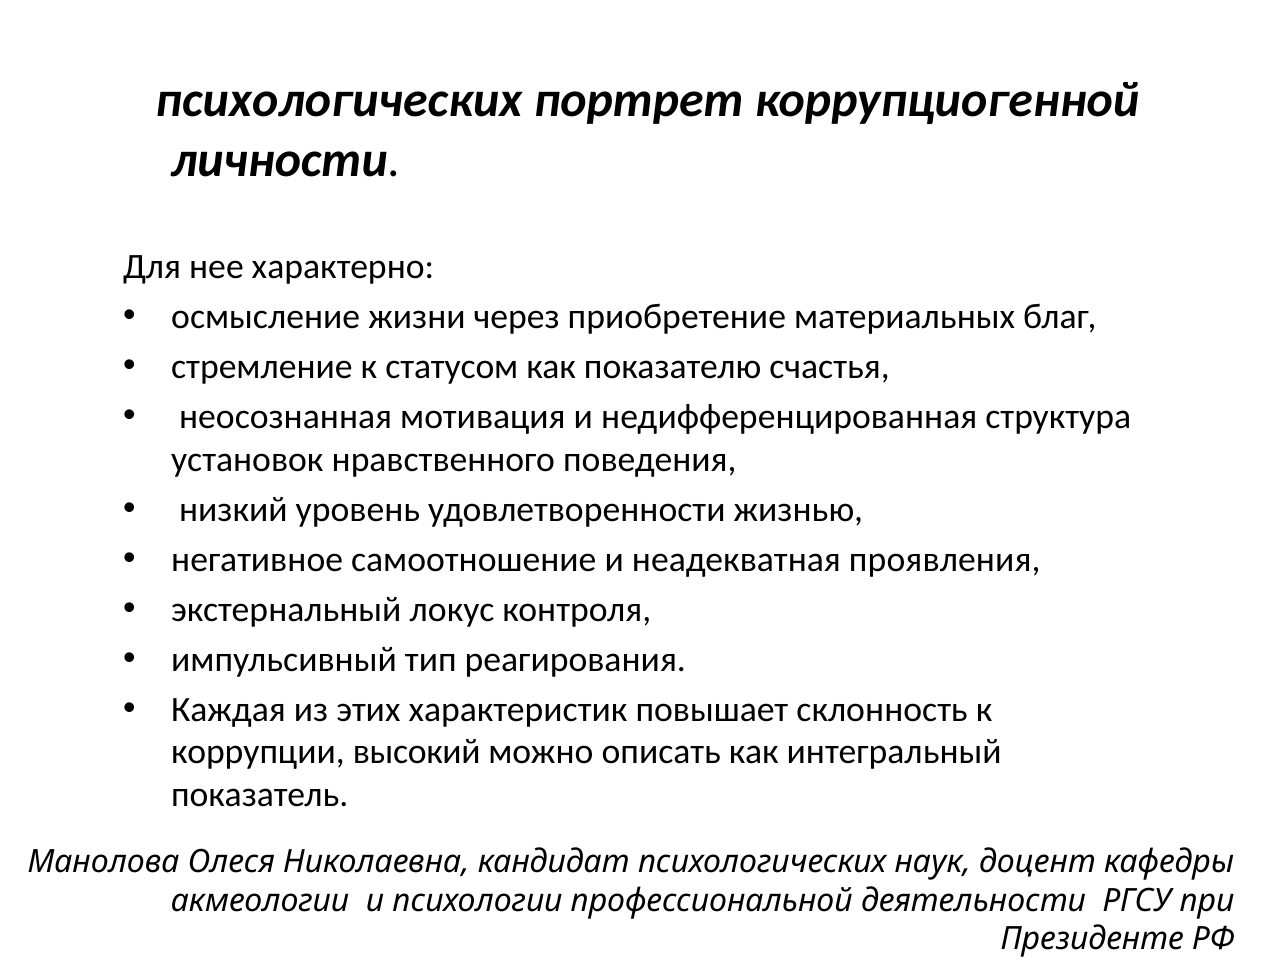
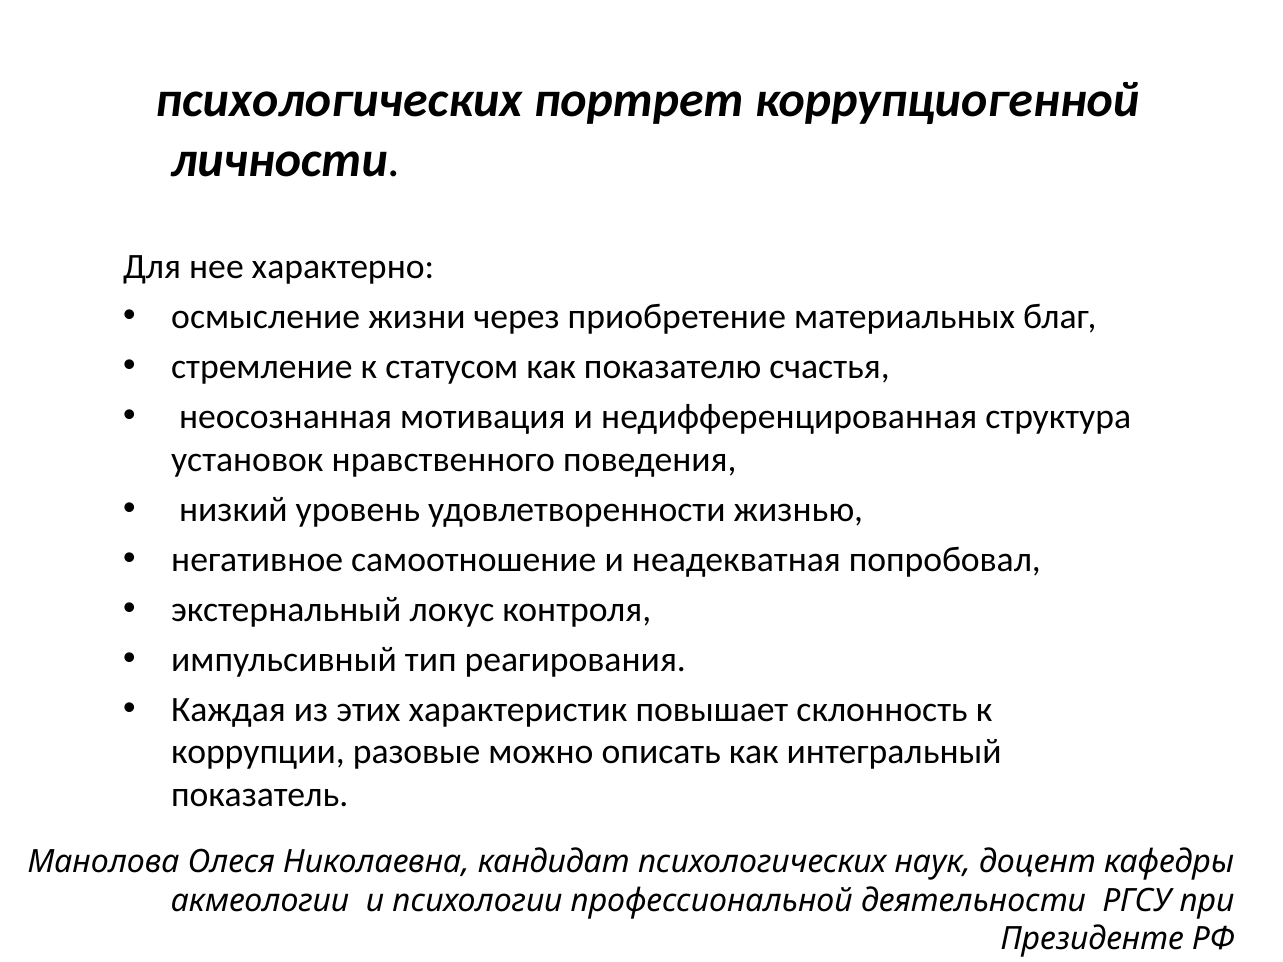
проявления: проявления -> попробовал (945, 560)
высокий: высокий -> разовые (417, 752)
